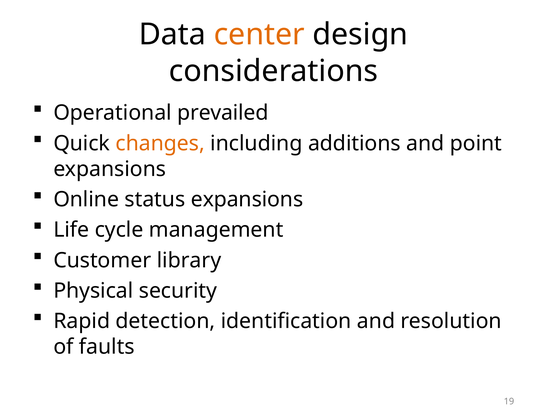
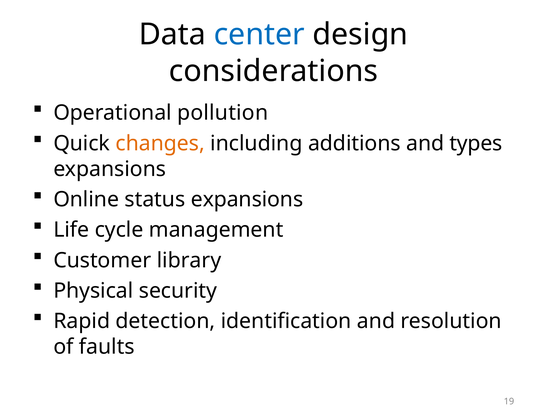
center colour: orange -> blue (259, 35)
prevailed: prevailed -> pollution (223, 113)
point: point -> types (476, 143)
